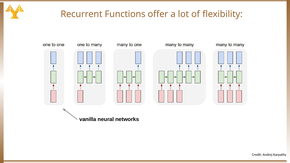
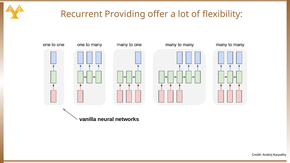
Functions: Functions -> Providing (125, 14)
